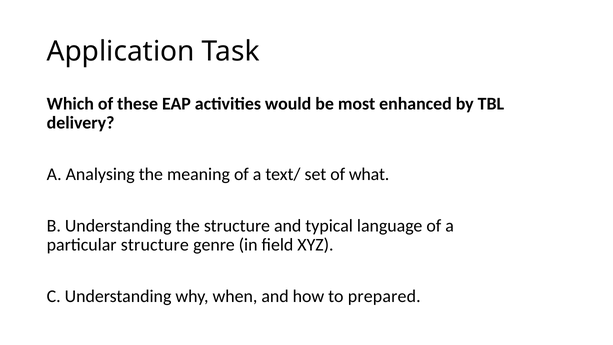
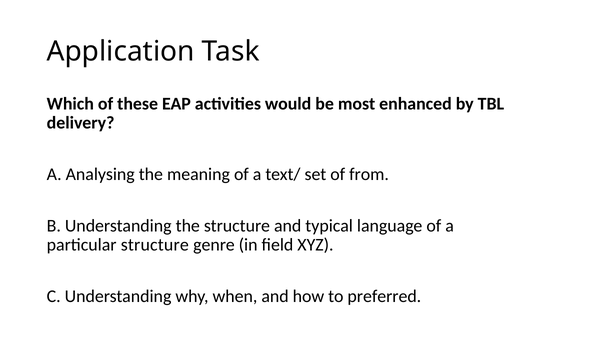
what: what -> from (369, 174)
prepared: prepared -> preferred (384, 296)
